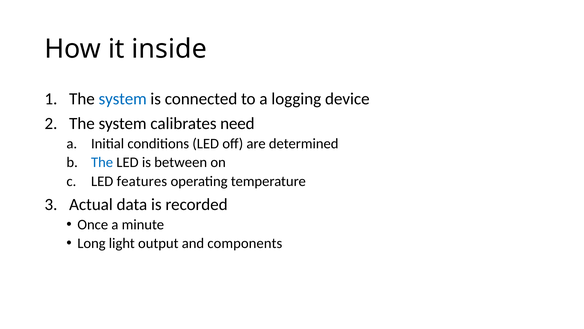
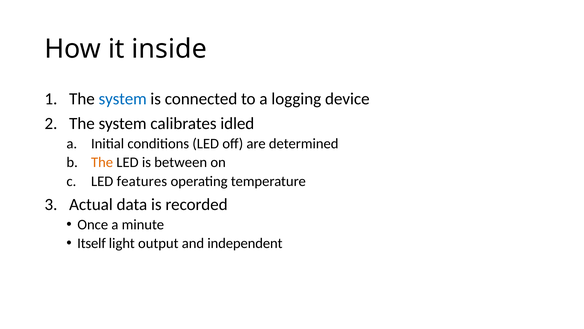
need: need -> idled (237, 123)
The colour: blue -> orange (102, 162)
Long: Long -> Itself (92, 243)
components: components -> independent (245, 243)
